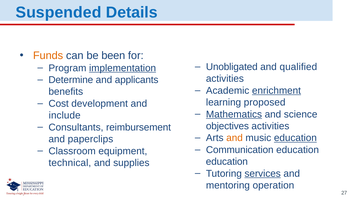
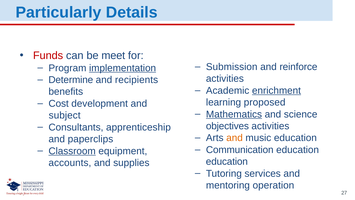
Suspended: Suspended -> Particularly (59, 12)
Funds colour: orange -> red (48, 56)
been: been -> meet (113, 56)
Unobligated: Unobligated -> Submission (232, 67)
qualified: qualified -> reinforce (298, 67)
applicants: applicants -> recipients (137, 80)
include: include -> subject (65, 115)
reimbursement: reimbursement -> apprenticeship (138, 127)
education underline: present -> none (295, 138)
Classroom underline: none -> present (72, 151)
technical: technical -> accounts (70, 163)
services underline: present -> none (263, 173)
